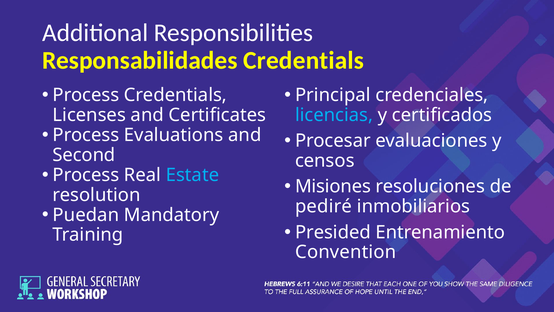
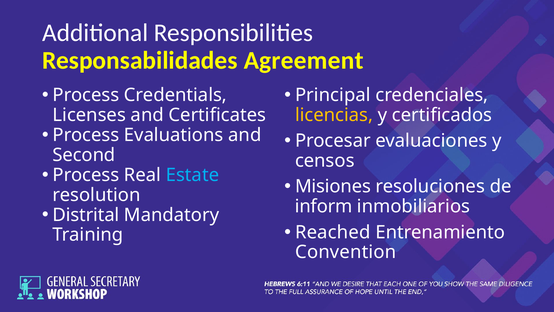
Responsabilidades Credentials: Credentials -> Agreement (304, 60)
licencias colour: light blue -> yellow (334, 115)
pediré: pediré -> inform (324, 206)
Puedan: Puedan -> Distrital (86, 215)
Presided: Presided -> Reached (333, 232)
